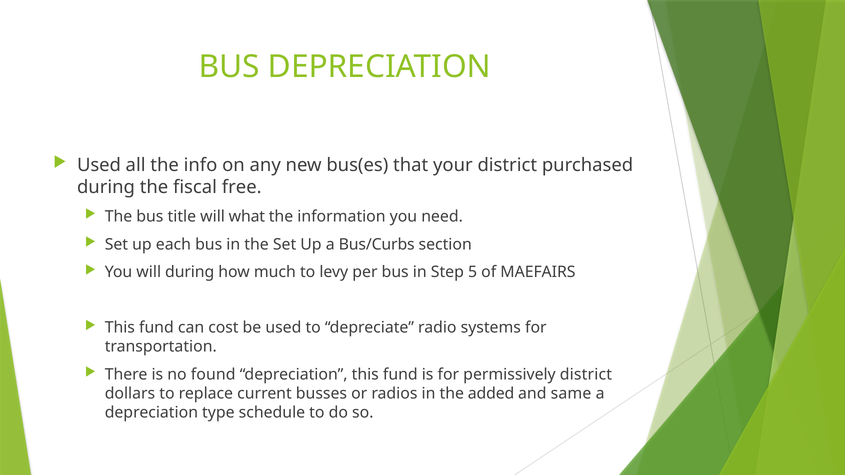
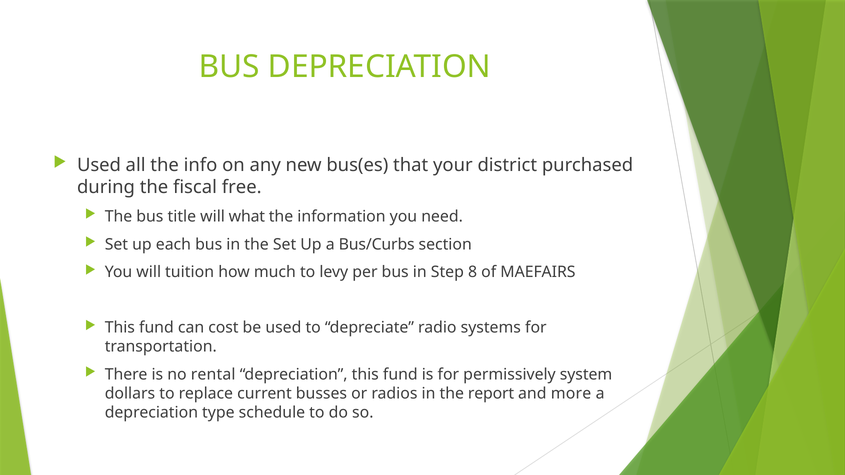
will during: during -> tuition (190, 272)
5: 5 -> 8 (473, 272)
found: found -> rental (213, 375)
permissively district: district -> system (586, 375)
added: added -> report (491, 394)
same: same -> more (571, 394)
